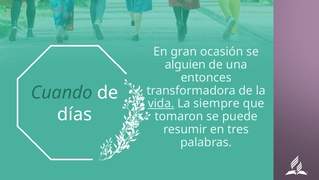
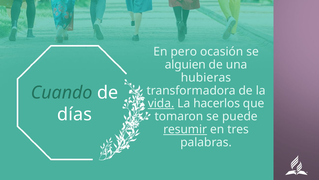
gran: gran -> pero (184, 51)
entonces: entonces -> hubieras (206, 77)
siempre: siempre -> hacerlos (217, 103)
resumir underline: none -> present (185, 129)
